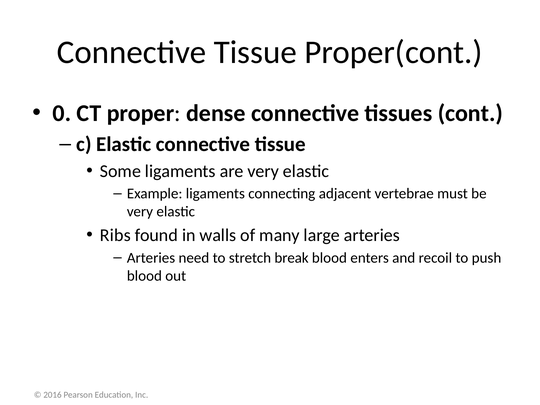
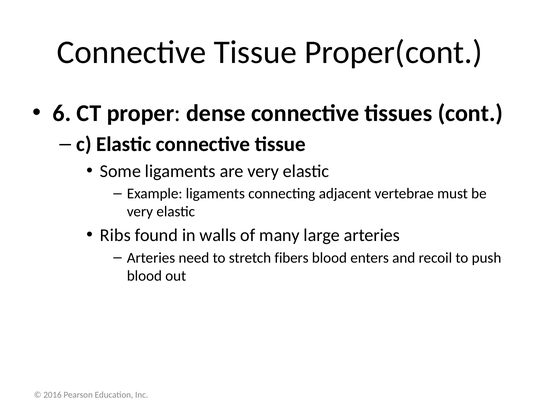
0: 0 -> 6 (62, 113)
break: break -> fibers (292, 258)
